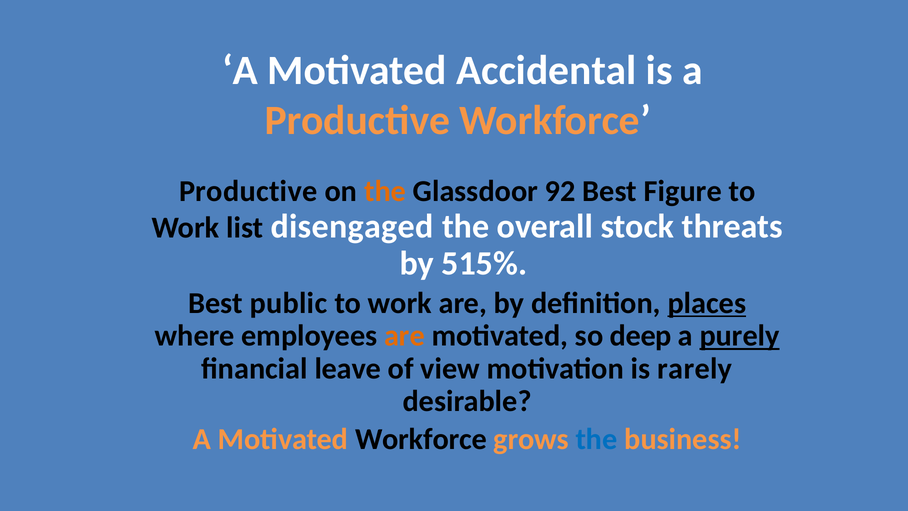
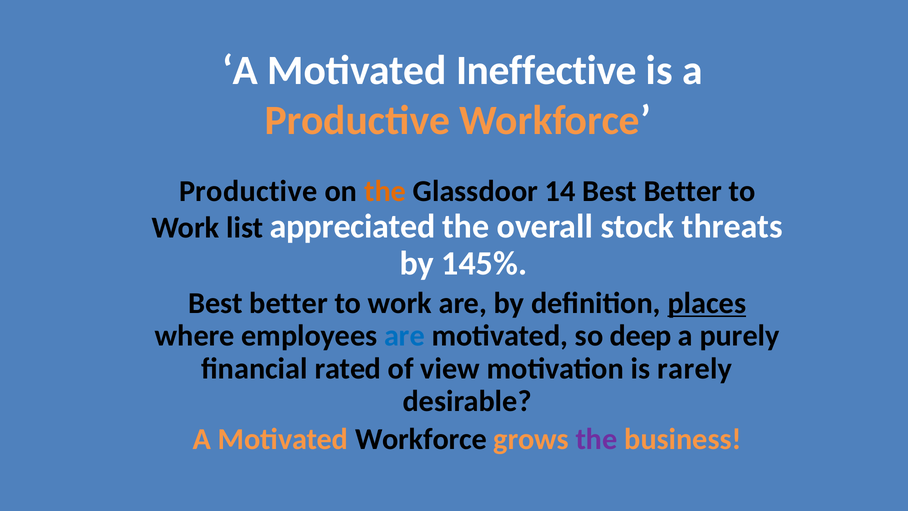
Accidental: Accidental -> Ineffective (546, 71)
92: 92 -> 14 (560, 191)
Figure: Figure -> Better (683, 191)
disengaged: disengaged -> appreciated (352, 227)
515%: 515% -> 145% (484, 263)
public: public -> better (289, 303)
are colour: orange -> blue (404, 336)
purely underline: present -> none (739, 336)
leave: leave -> rated (348, 368)
the colour: blue -> purple (596, 439)
